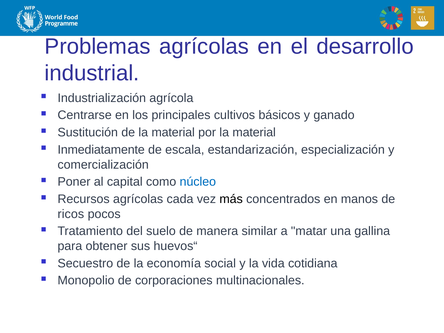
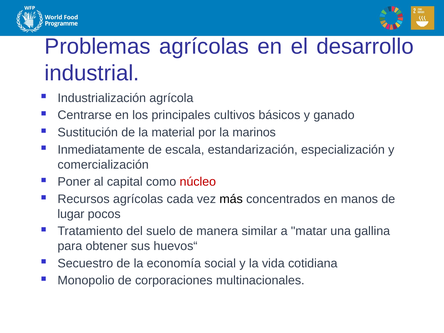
por la material: material -> marinos (254, 133)
núcleo colour: blue -> red (198, 182)
ricos: ricos -> lugar (71, 214)
